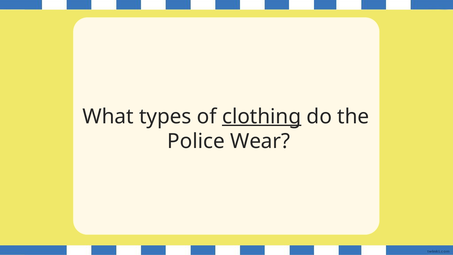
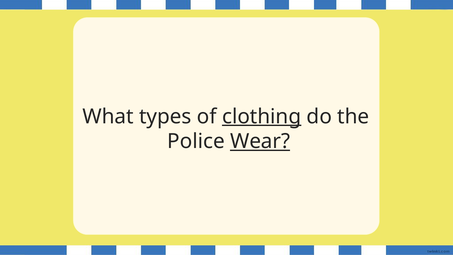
Wear underline: none -> present (260, 141)
